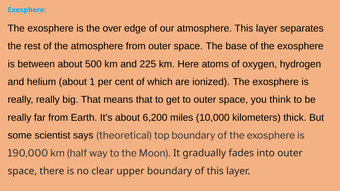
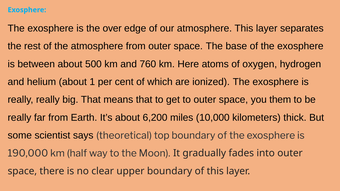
225: 225 -> 760 (148, 64)
think: think -> them (280, 100)
